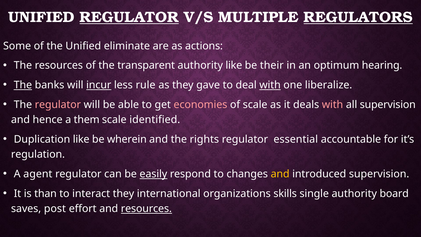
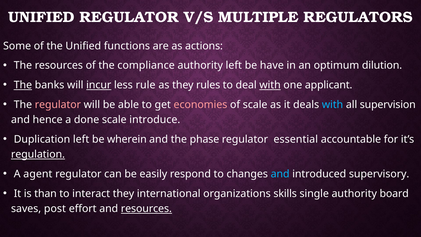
REGULATOR underline: present -> none (129, 17)
REGULATORS underline: present -> none (358, 17)
eliminate: eliminate -> functions (127, 46)
transparent: transparent -> compliance (146, 65)
authority like: like -> left (234, 65)
their: their -> have (272, 65)
hearing: hearing -> dilution (382, 65)
gave: gave -> rules (208, 85)
liberalize: liberalize -> applicant (329, 85)
with colour: pink -> light blue (333, 104)
them: them -> done (87, 120)
identified: identified -> introduce (155, 120)
Duplication like: like -> left (81, 139)
rights: rights -> phase (204, 139)
regulation underline: none -> present (38, 154)
easily underline: present -> none (153, 174)
and colour: yellow -> light blue (280, 174)
introduced supervision: supervision -> supervisory (379, 174)
